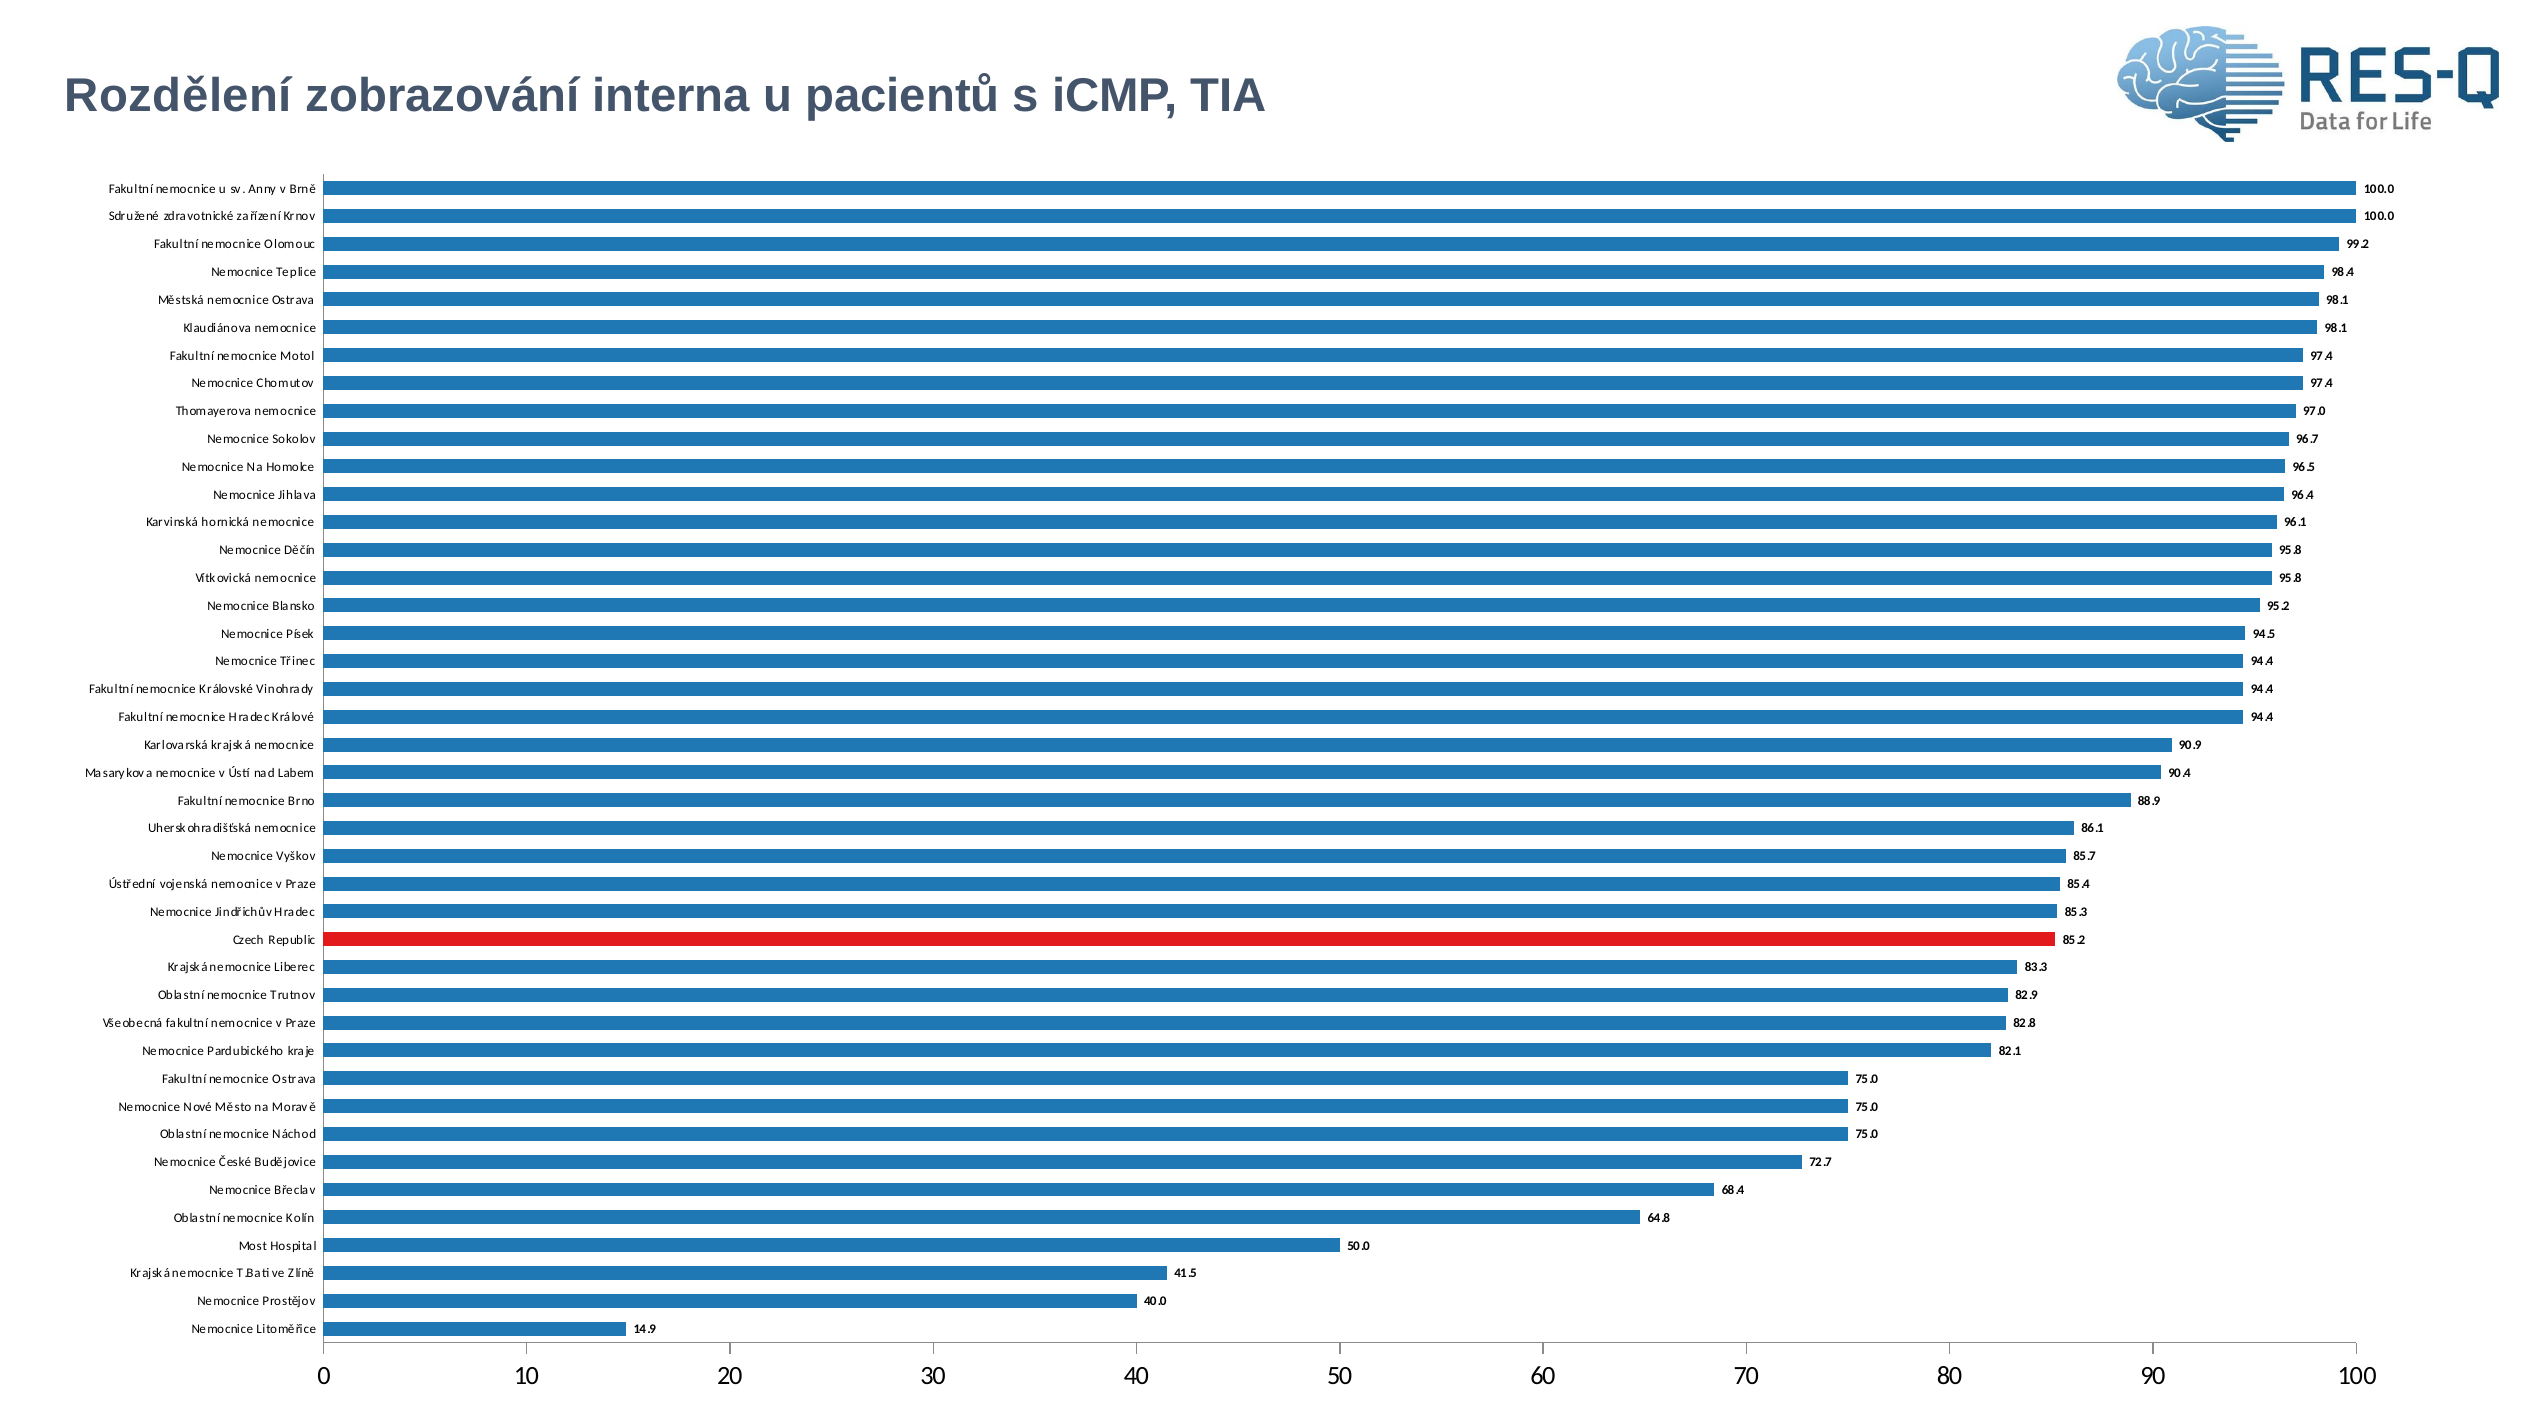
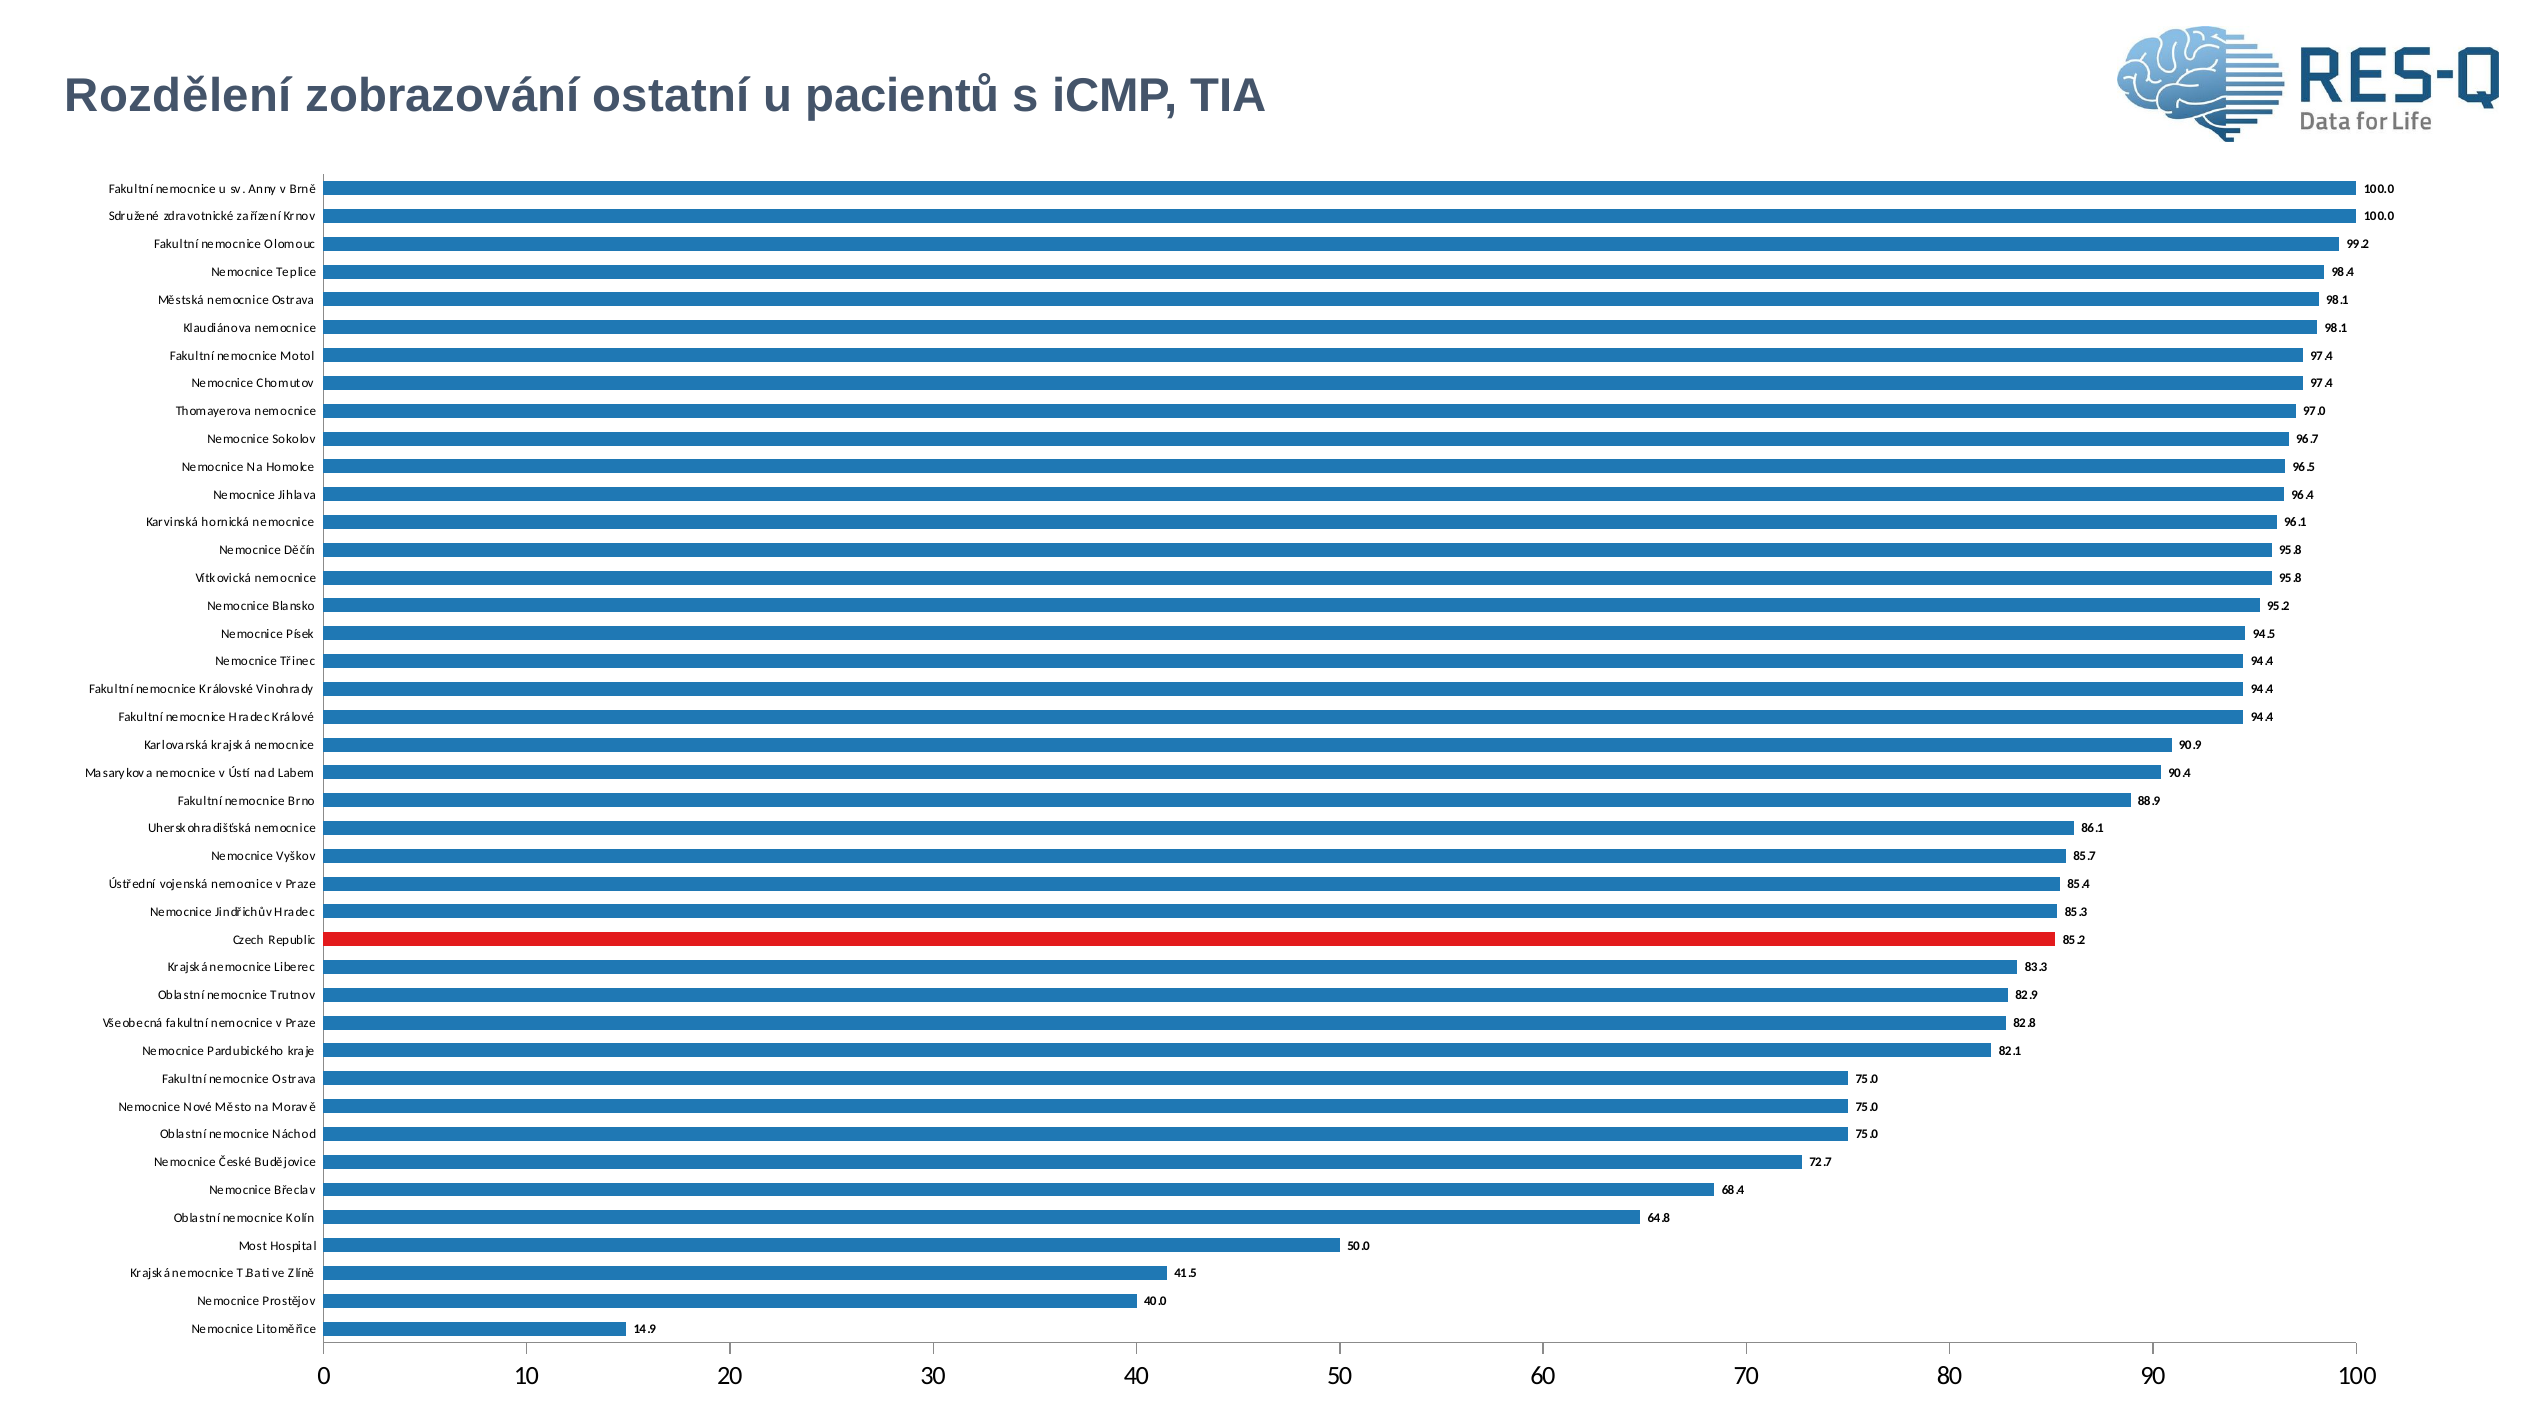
interna: interna -> ostatní (671, 96)
